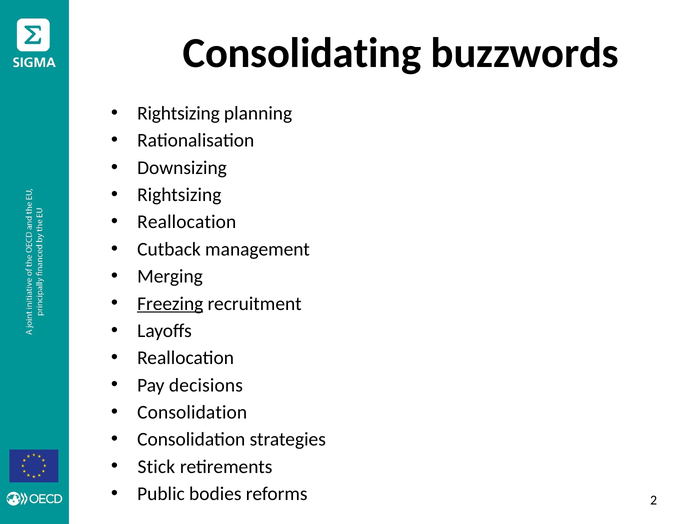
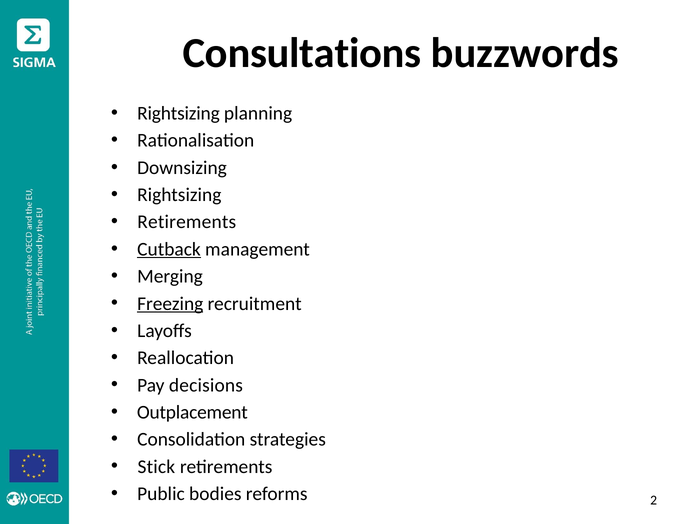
Consolidating: Consolidating -> Consultations (302, 53)
Reallocation: Reallocation -> Retirements (187, 222)
Cutback underline: none -> present (169, 249)
Consolidation: Consolidation -> Outplacement (192, 412)
